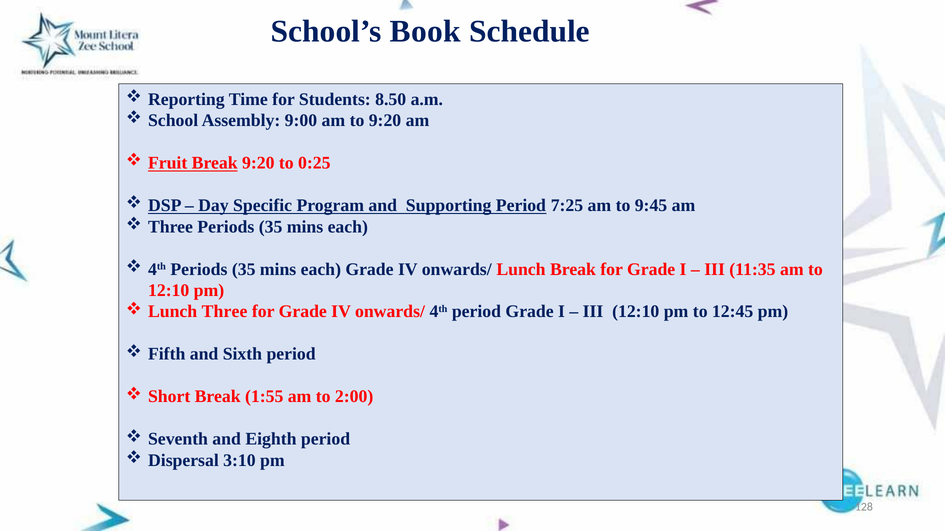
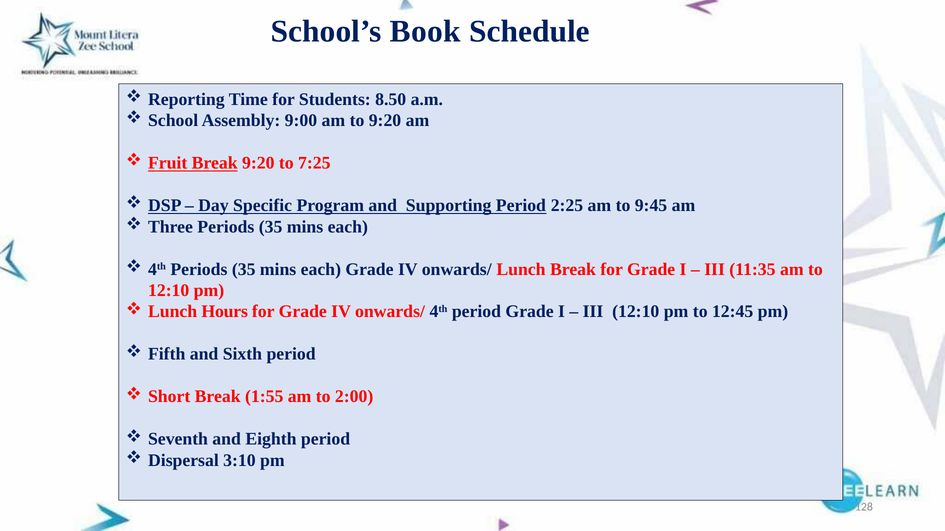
0:25: 0:25 -> 7:25 (314, 163)
7:25: 7:25 -> 2:25 (567, 206)
Lunch Three: Three -> Hours (225, 312)
